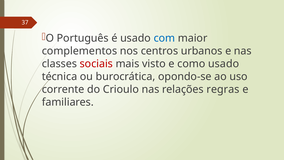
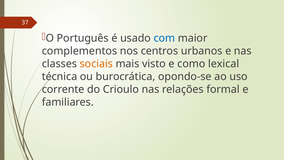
sociais colour: red -> orange (96, 64)
como usado: usado -> lexical (224, 64)
regras: regras -> formal (223, 89)
